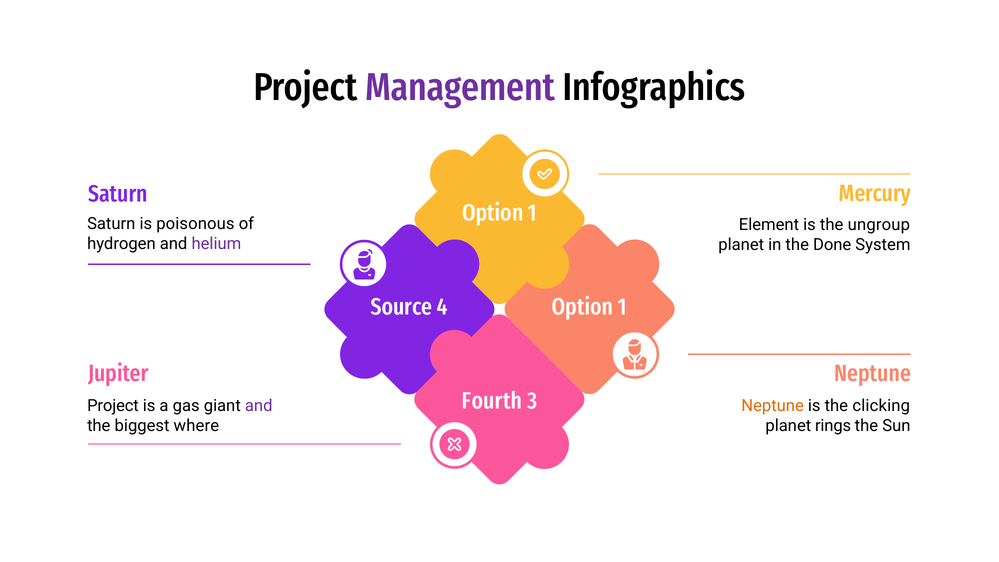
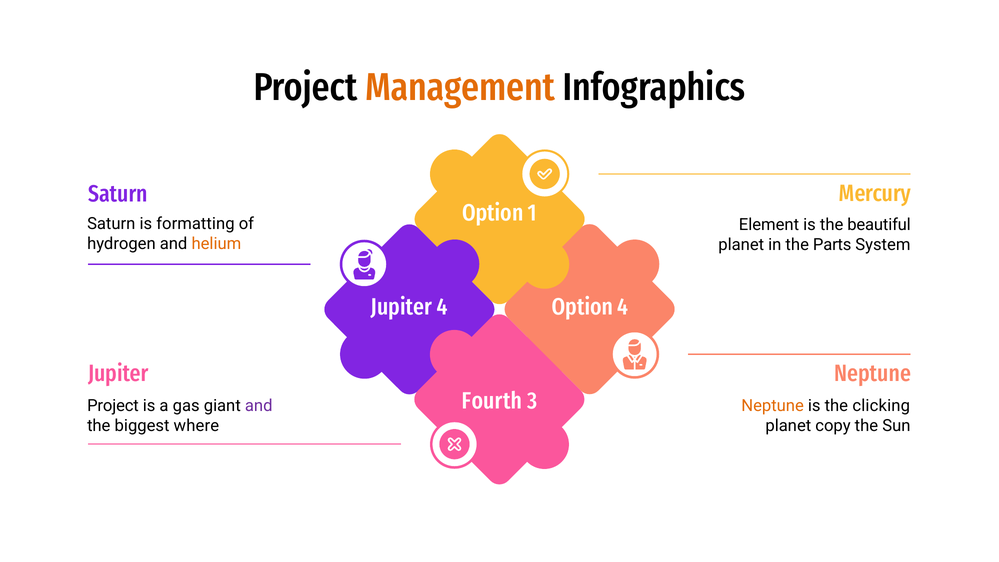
Management colour: purple -> orange (460, 88)
poisonous: poisonous -> formatting (195, 224)
ungroup: ungroup -> beautiful (879, 225)
helium colour: purple -> orange (216, 244)
Done: Done -> Parts (832, 245)
Source: Source -> Jupiter (402, 307)
1: 1 -> 4 (623, 307)
rings: rings -> copy (833, 426)
